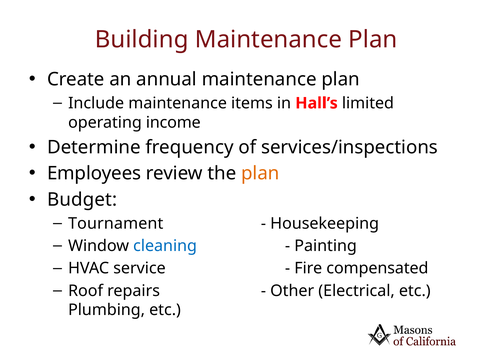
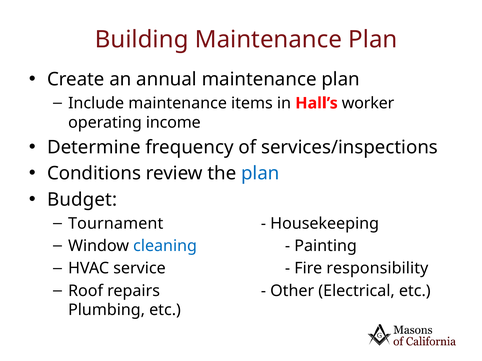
limited: limited -> worker (368, 103)
Employees: Employees -> Conditions (94, 174)
plan colour: orange -> blue (260, 174)
compensated: compensated -> responsibility (377, 269)
